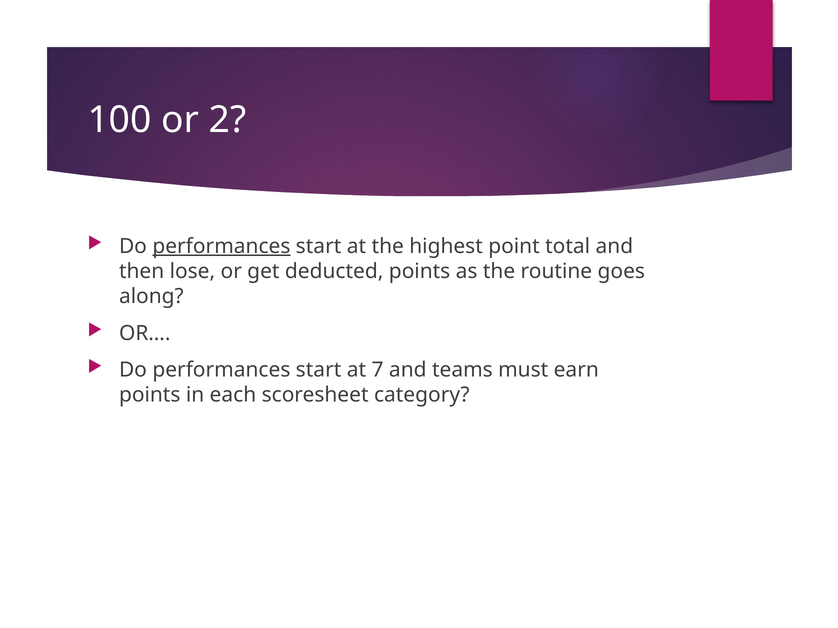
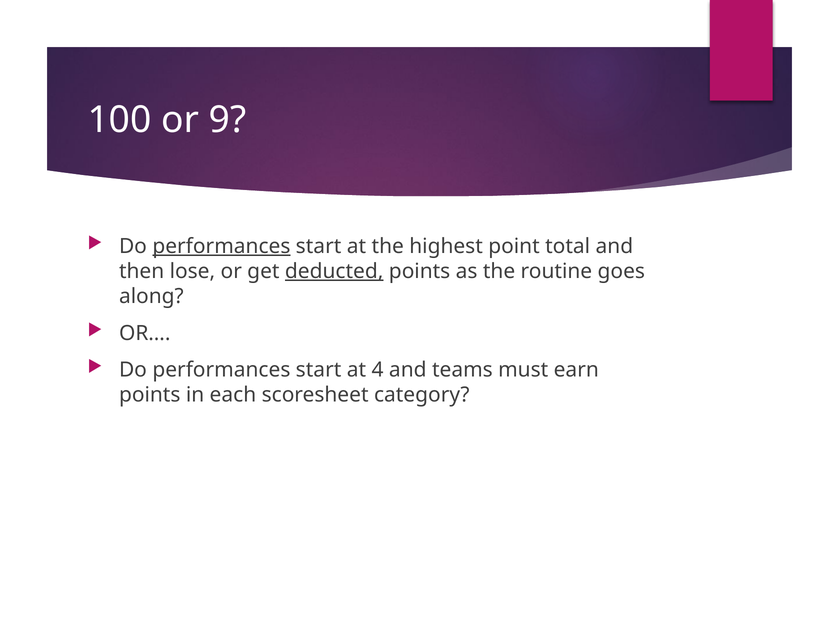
2: 2 -> 9 (228, 120)
deducted underline: none -> present (334, 271)
7: 7 -> 4 (378, 370)
